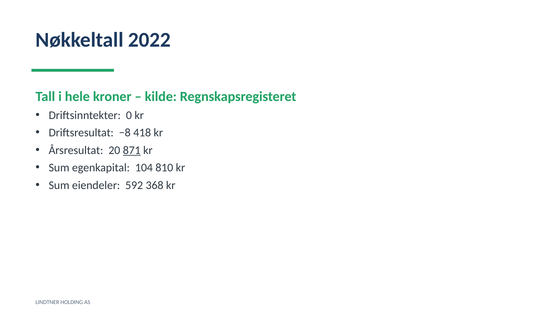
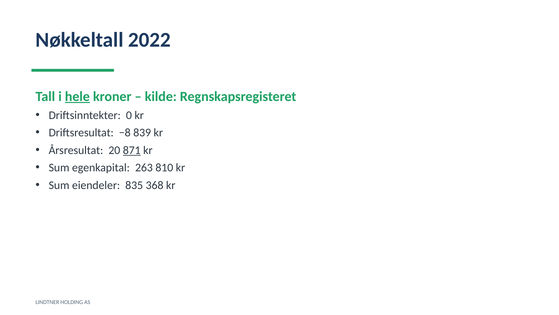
hele underline: none -> present (77, 96)
418: 418 -> 839 (142, 132)
104: 104 -> 263 (144, 167)
592: 592 -> 835 (134, 185)
